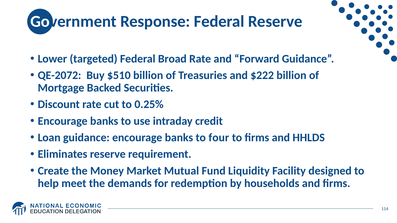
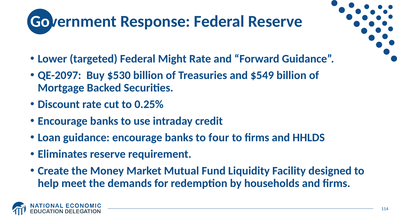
Broad: Broad -> Might (172, 59)
QE-2072: QE-2072 -> QE-2097 (59, 75)
$510: $510 -> $530 (119, 75)
$222: $222 -> $549 (262, 75)
